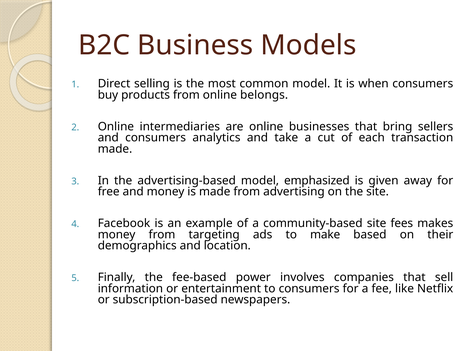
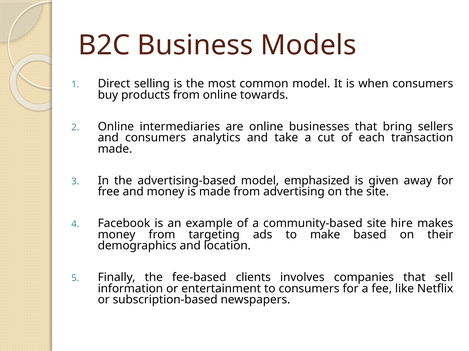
belongs: belongs -> towards (264, 95)
fees: fees -> hire (402, 224)
power: power -> clients (253, 278)
